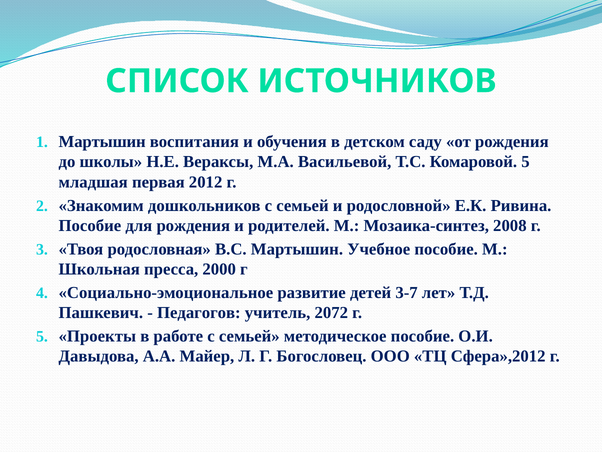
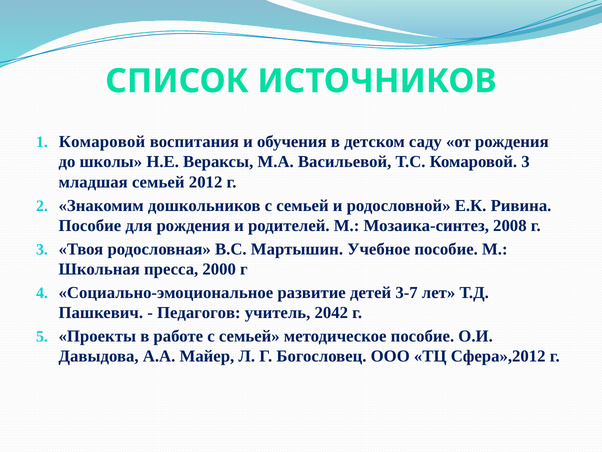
Мартышин: Мартышин -> Комаровой (102, 142)
Комаровой 5: 5 -> 3 (526, 162)
младшая первая: первая -> семьей (158, 182)
2072: 2072 -> 2042 (331, 312)
